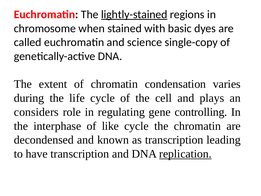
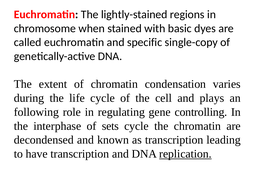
lightly-stained underline: present -> none (134, 14)
science: science -> specific (145, 42)
considers: considers -> following (36, 112)
like: like -> sets (110, 126)
